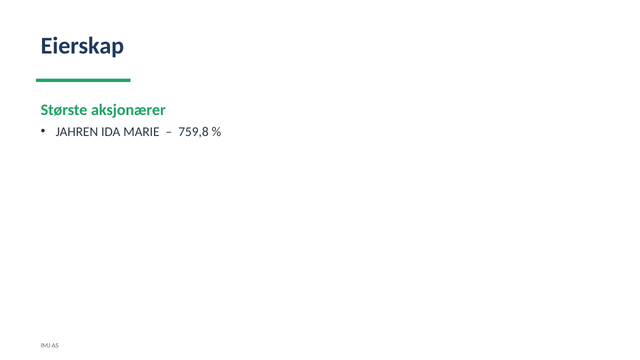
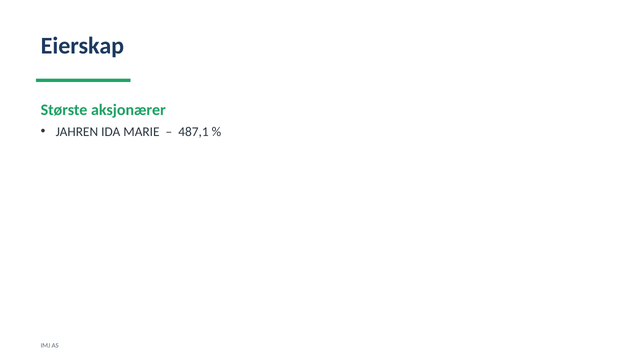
759,8: 759,8 -> 487,1 (193, 132)
